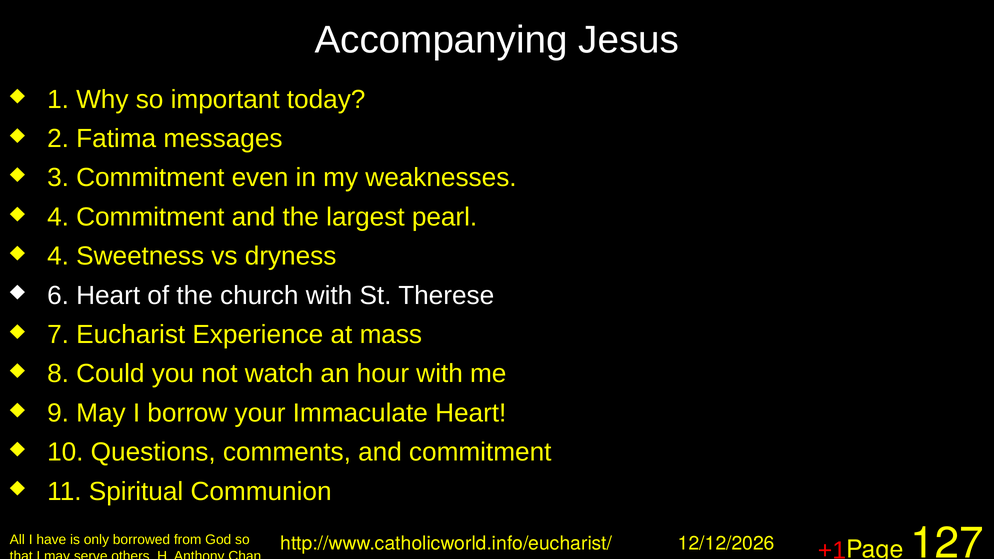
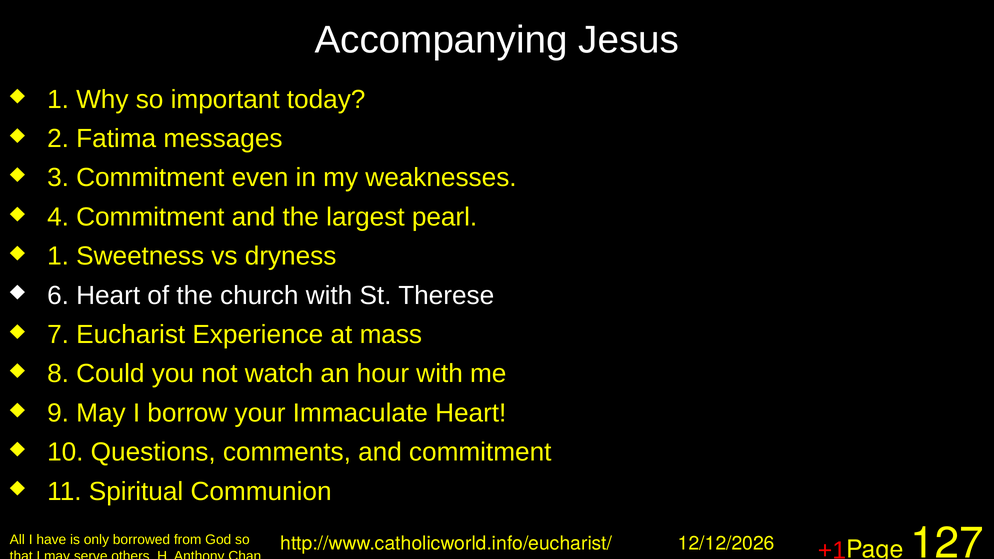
4: 4 -> 1 (58, 256)
